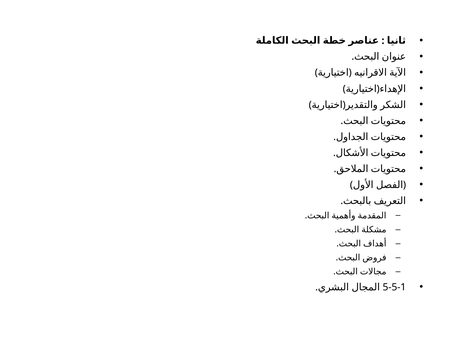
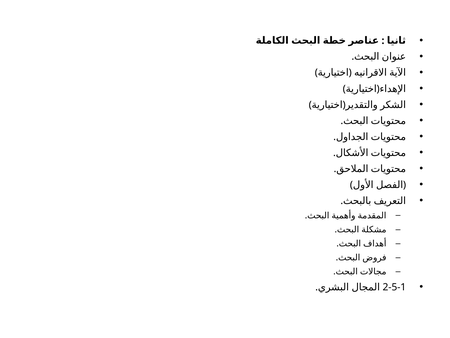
5-5-1: 5-5-1 -> 2-5-1 (394, 287)
